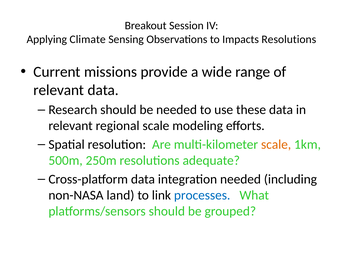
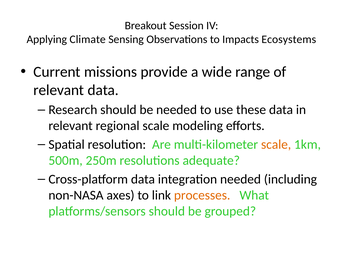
Impacts Resolutions: Resolutions -> Ecosystems (289, 39)
land: land -> axes (121, 195)
processes colour: blue -> orange (202, 195)
